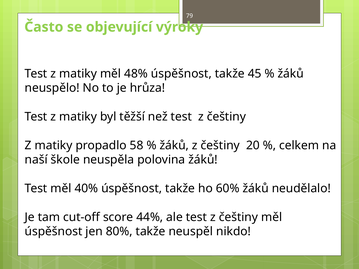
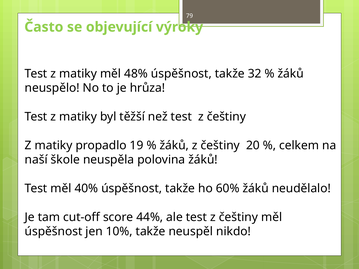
45: 45 -> 32 (255, 74)
58: 58 -> 19 (137, 146)
80%: 80% -> 10% (119, 232)
